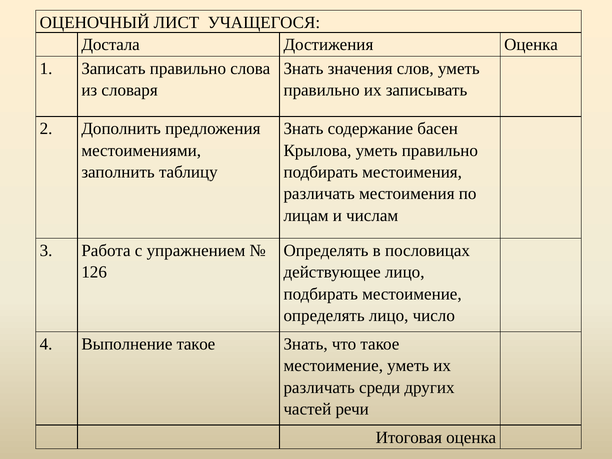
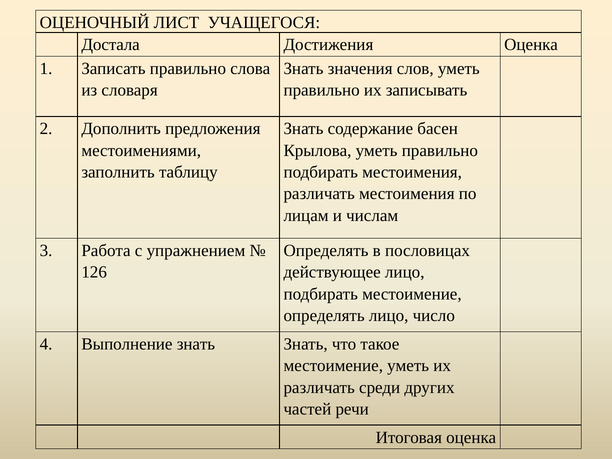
Выполнение такое: такое -> знать (196, 344)
